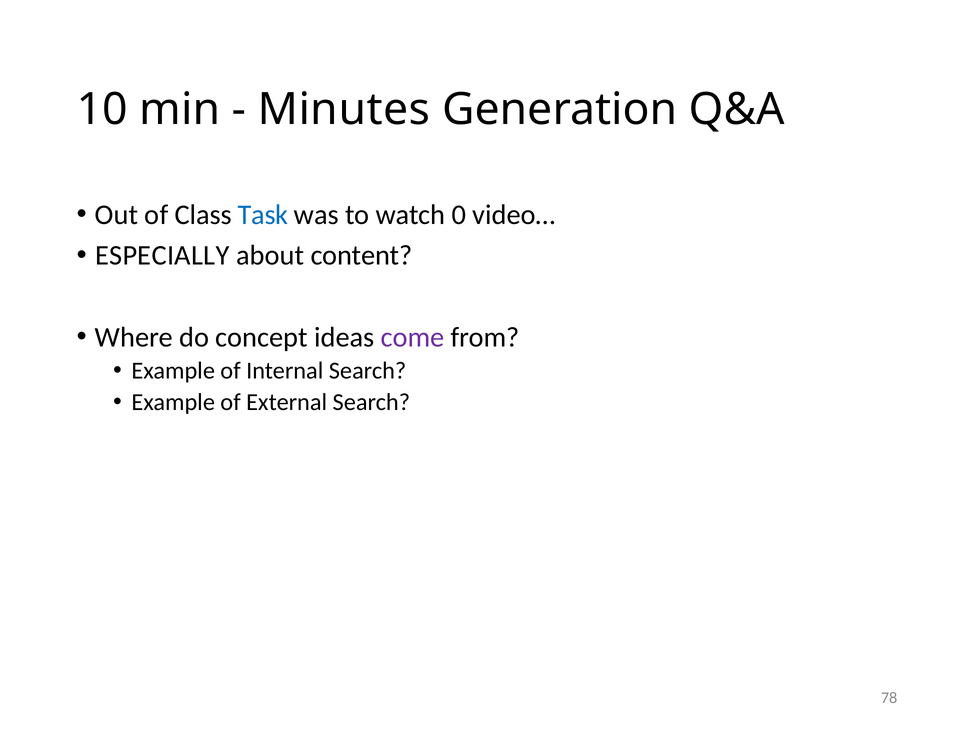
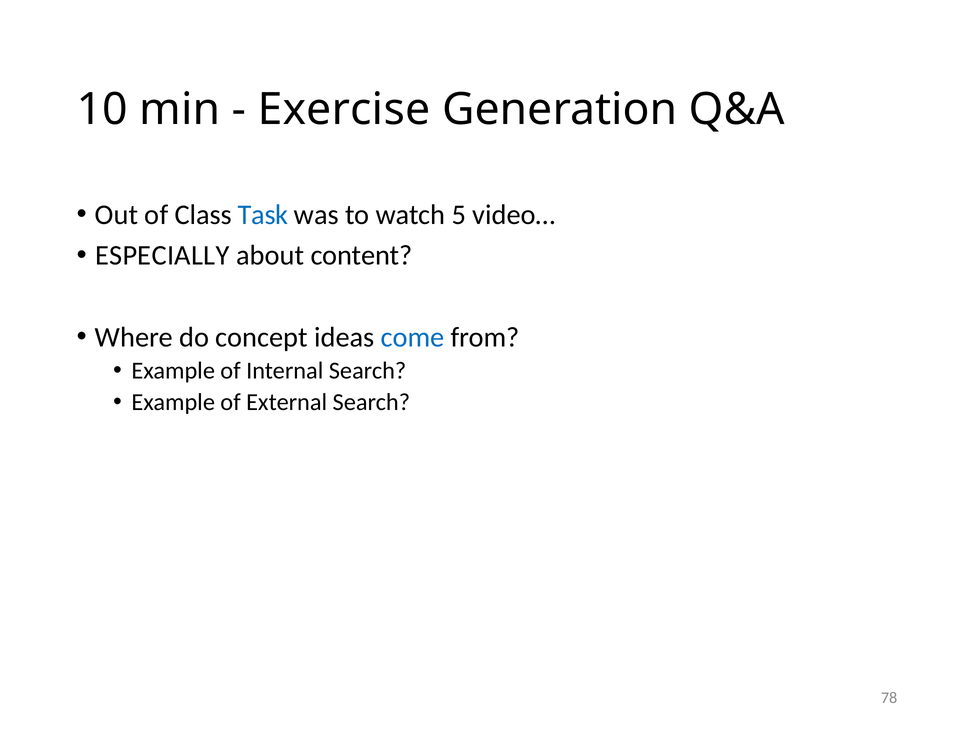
Minutes: Minutes -> Exercise (344, 109)
0: 0 -> 5 (459, 214)
come colour: purple -> blue (413, 337)
